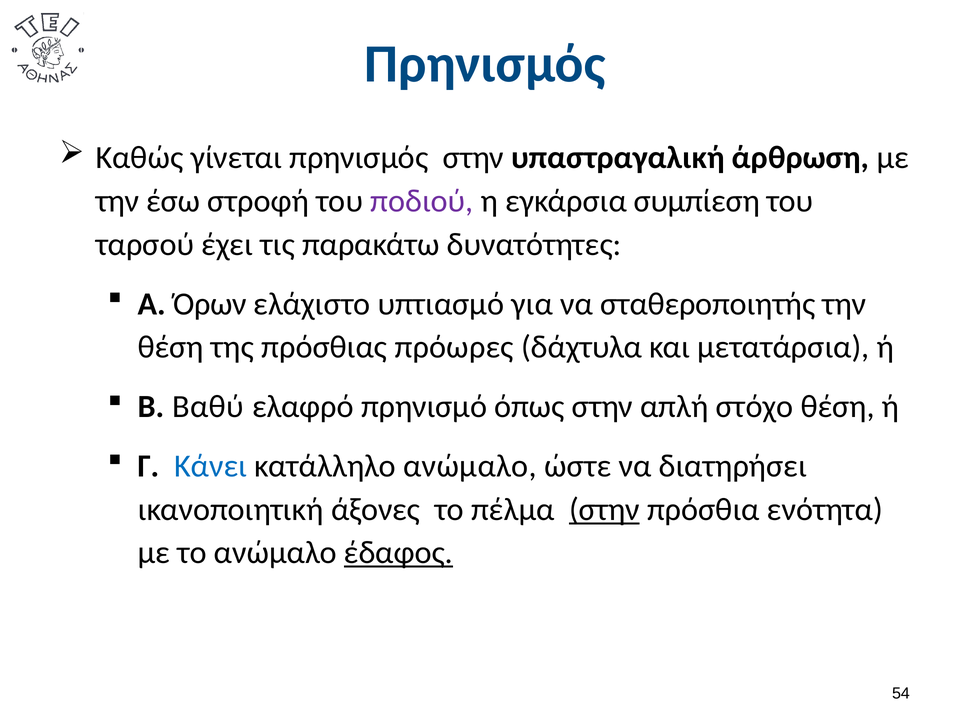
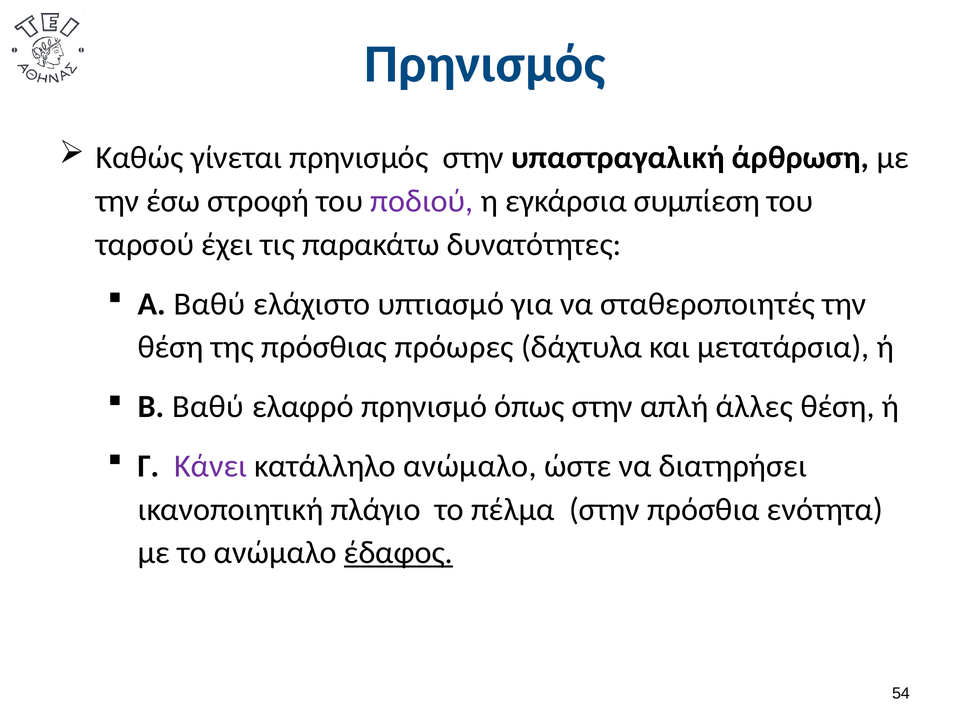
Α Όρων: Όρων -> Βαθύ (210, 304)
σταθεροποιητής: σταθεροποιητής -> σταθεροποιητές (708, 304)
στόχο: στόχο -> άλλες (754, 407)
Κάνει colour: blue -> purple (211, 466)
άξονες: άξονες -> πλάγιο (376, 509)
στην underline: present -> none (604, 509)
